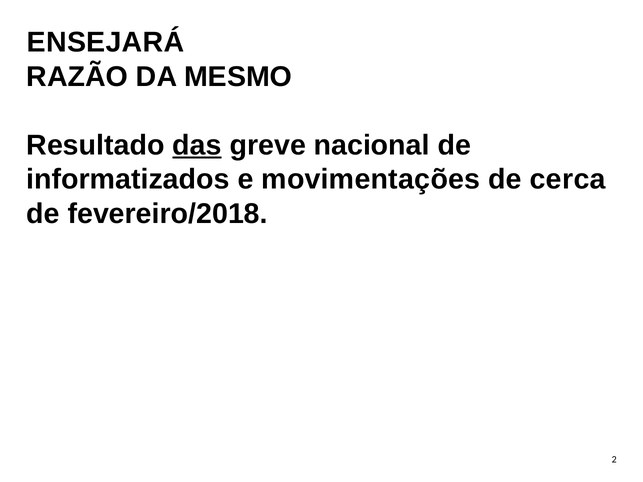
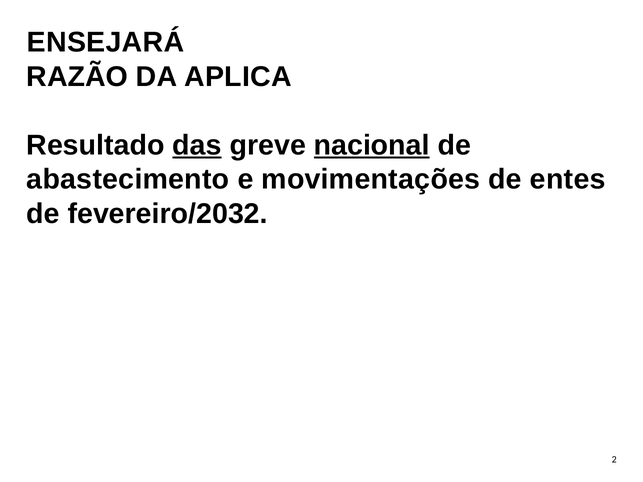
MESMO: MESMO -> APLICA (238, 77)
nacional underline: none -> present (372, 145)
informatizados: informatizados -> abastecimento (128, 180)
cerca: cerca -> entes (568, 180)
fevereiro/2018: fevereiro/2018 -> fevereiro/2032 (168, 214)
